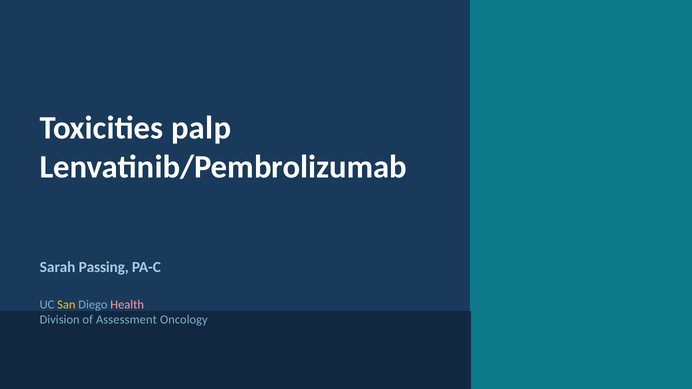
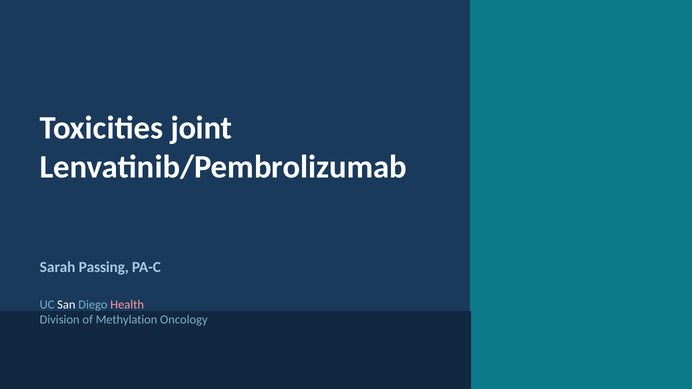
palp: palp -> joint (201, 128)
San colour: yellow -> white (66, 305)
Assessment: Assessment -> Methylation (127, 320)
